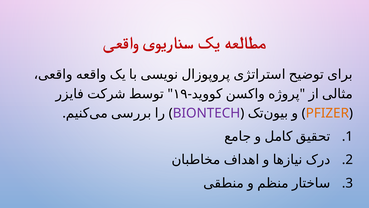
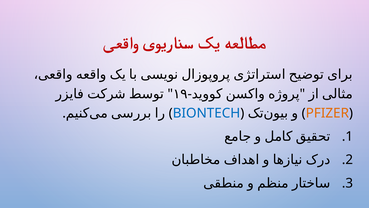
BIONTECH colour: purple -> blue (206, 113)
